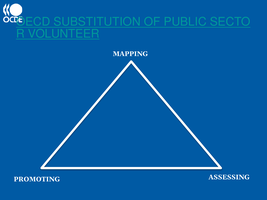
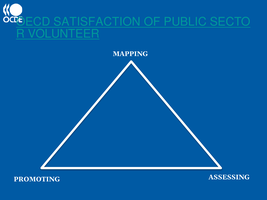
SUBSTITUTION: SUBSTITUTION -> SATISFACTION (97, 22)
